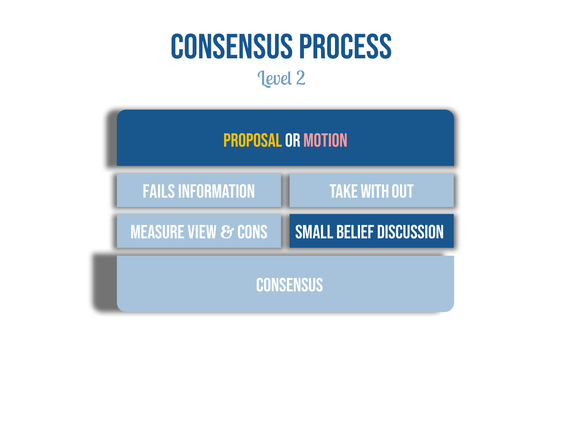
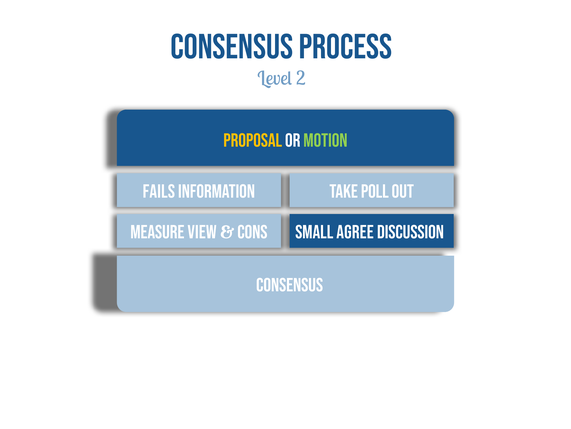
Motion colour: pink -> light green (325, 140)
with: with -> poll (375, 191)
belief: belief -> agree (355, 232)
